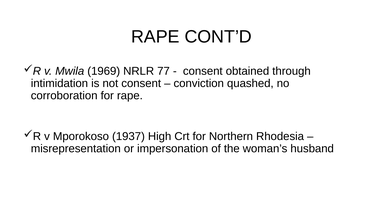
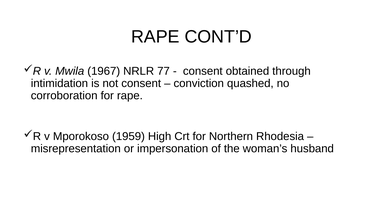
1969: 1969 -> 1967 (104, 71)
1937: 1937 -> 1959 (128, 136)
